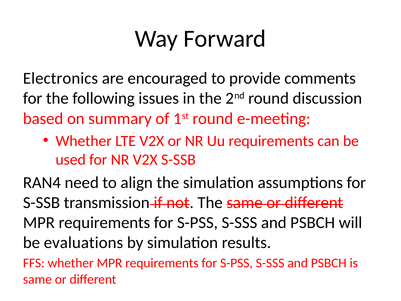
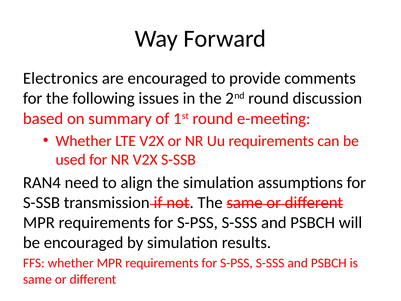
be evaluations: evaluations -> encouraged (84, 243)
